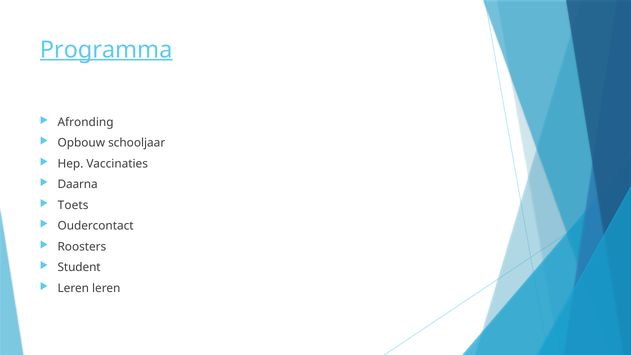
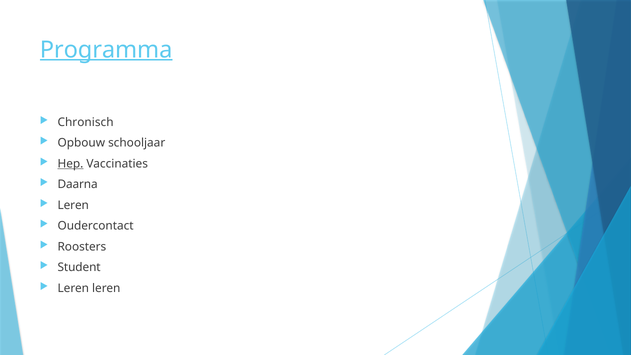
Afronding: Afronding -> Chronisch (86, 122)
Hep underline: none -> present (70, 164)
Toets: Toets -> Leren (73, 205)
